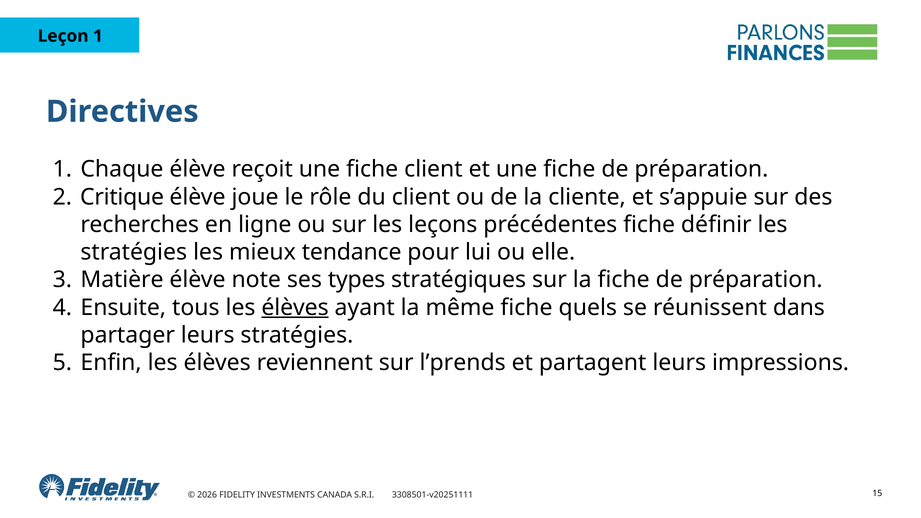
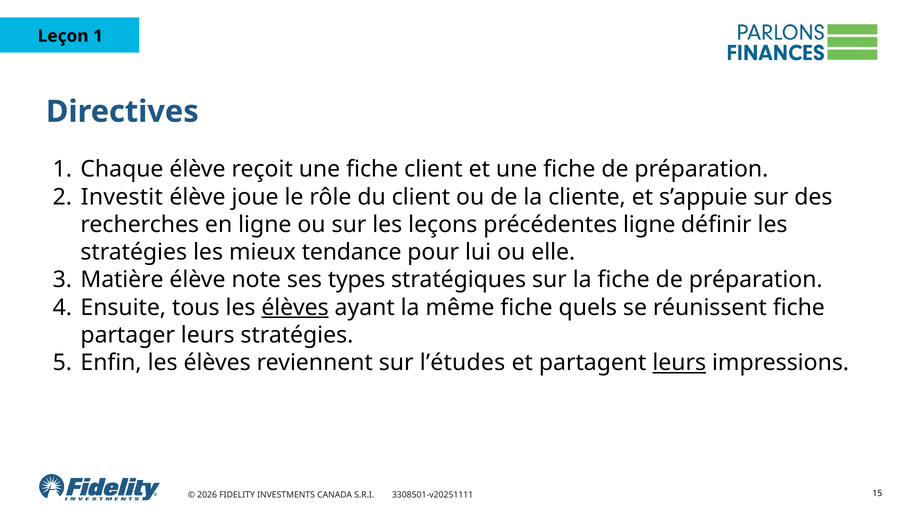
Critique: Critique -> Investit (122, 197)
précédentes fiche: fiche -> ligne (649, 225)
réunissent dans: dans -> fiche (799, 307)
l’prends: l’prends -> l’études (463, 363)
leurs underline: none -> present (679, 363)
